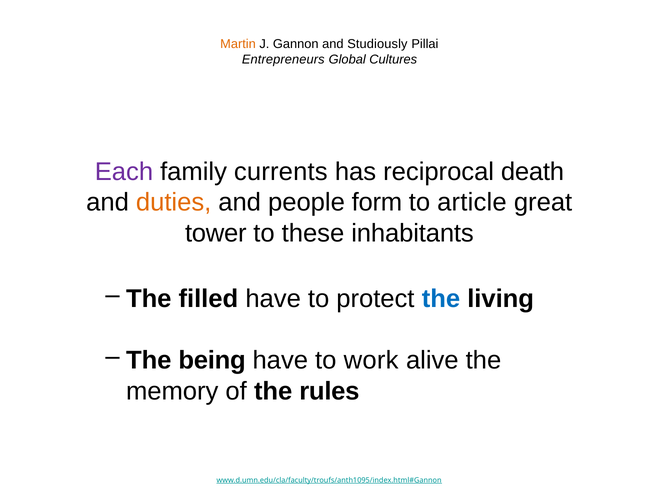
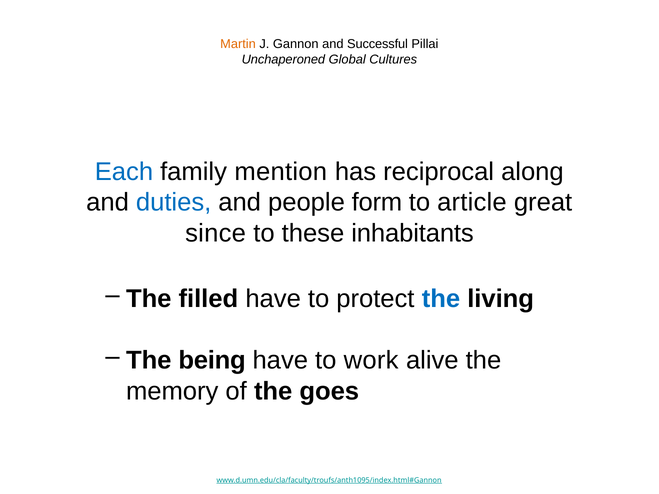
Studiously: Studiously -> Successful (378, 44)
Entrepreneurs: Entrepreneurs -> Unchaperoned (283, 60)
Each colour: purple -> blue (124, 172)
currents: currents -> mention (281, 172)
death: death -> along (532, 172)
duties colour: orange -> blue (174, 202)
tower: tower -> since (216, 233)
rules: rules -> goes (329, 391)
